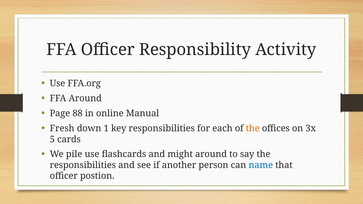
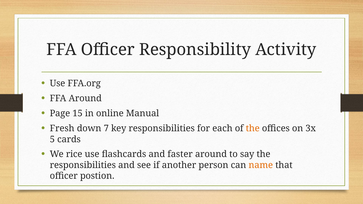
88: 88 -> 15 (78, 114)
1: 1 -> 7 (106, 128)
pile: pile -> rice (74, 154)
might: might -> faster (180, 154)
name colour: blue -> orange (261, 165)
